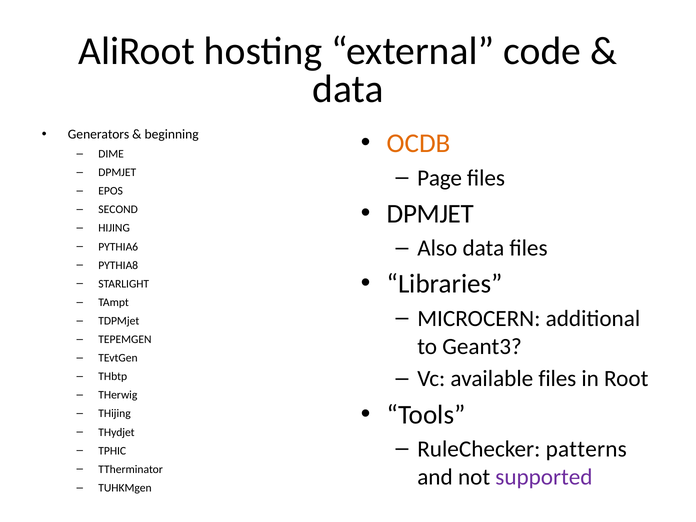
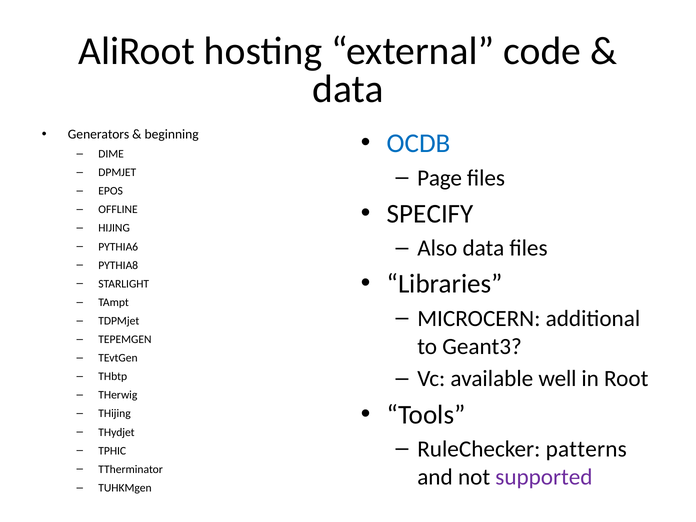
OCDB colour: orange -> blue (419, 143)
DPMJET: DPMJET -> SPECIFY (430, 214)
SECOND: SECOND -> OFFLINE (118, 210)
available files: files -> well (557, 379)
